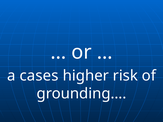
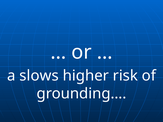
cases: cases -> slows (39, 76)
